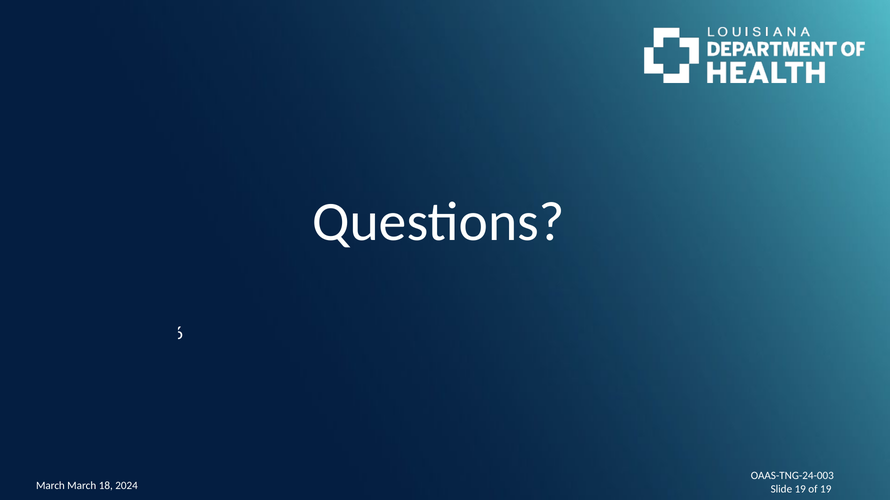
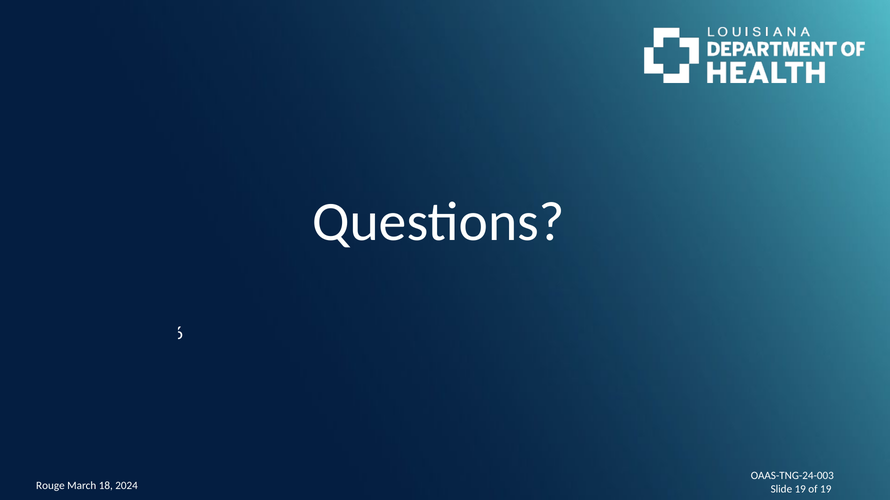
March: March -> Rouge (50, 486)
